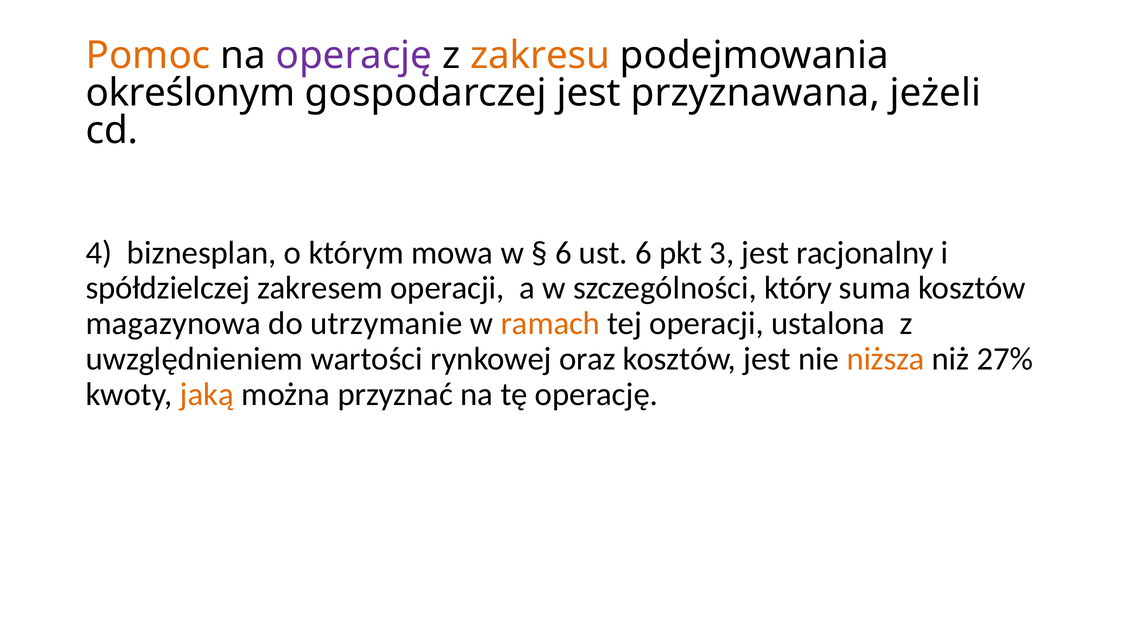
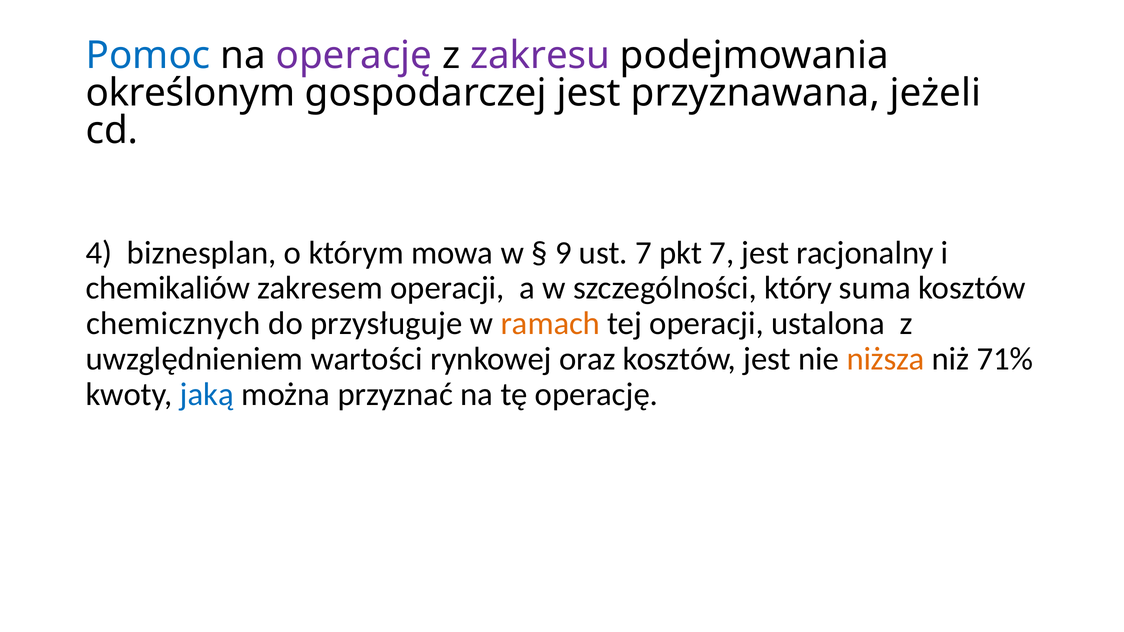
Pomoc colour: orange -> blue (148, 56)
zakresu colour: orange -> purple (540, 56)
6: 6 -> 9 (563, 253)
ust 6: 6 -> 7 (643, 253)
pkt 3: 3 -> 7 (722, 253)
spółdzielczej: spółdzielczej -> chemikaliów (168, 288)
magazynowa: magazynowa -> chemicznych (173, 324)
utrzymanie: utrzymanie -> przysługuje (386, 324)
27%: 27% -> 71% (1005, 359)
jaką colour: orange -> blue (207, 394)
